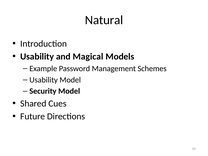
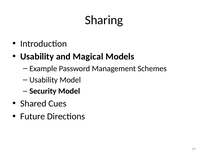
Natural: Natural -> Sharing (104, 20)
